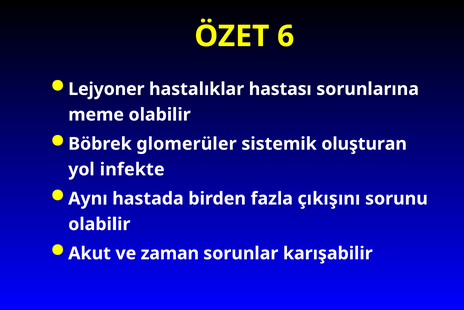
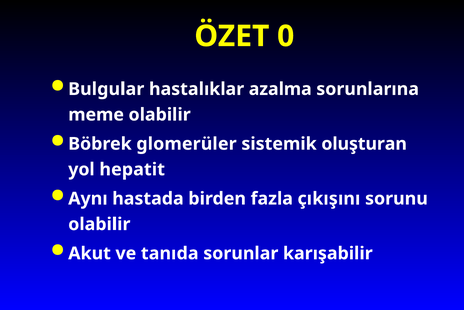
6: 6 -> 0 (286, 36)
Lejyoner: Lejyoner -> Bulgular (106, 89)
hastası: hastası -> azalma (280, 89)
infekte: infekte -> hepatit (132, 170)
zaman: zaman -> tanıda (170, 254)
